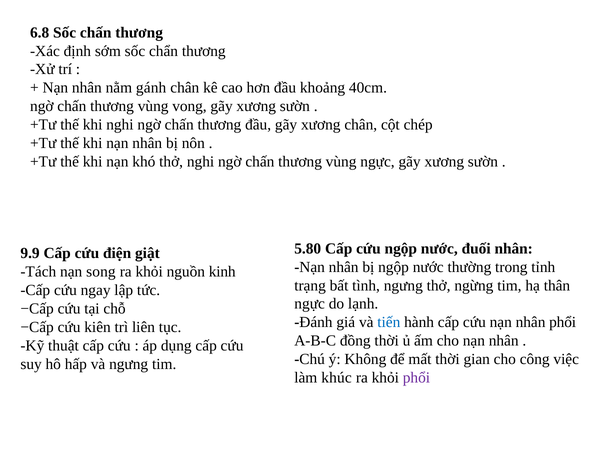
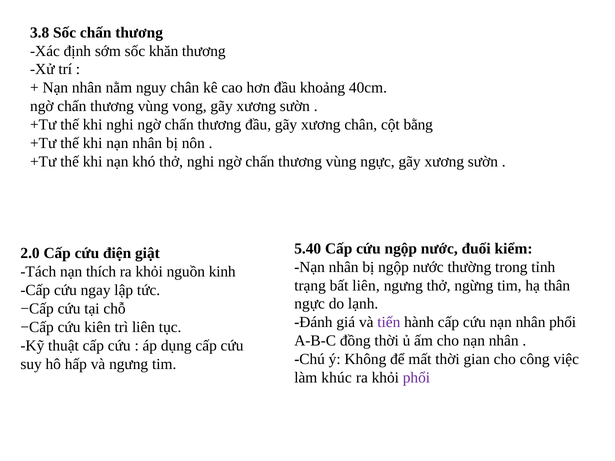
6.8: 6.8 -> 3.8 (40, 33)
chẩn: chẩn -> khăn (164, 51)
gánh: gánh -> nguy (151, 88)
chép: chép -> bằng (418, 125)
5.80: 5.80 -> 5.40 (308, 249)
đuối nhân: nhân -> kiểm (514, 249)
9.9: 9.9 -> 2.0 (30, 254)
song: song -> thích (101, 272)
bất tình: tình -> liên (366, 286)
tiến colour: blue -> purple (389, 323)
